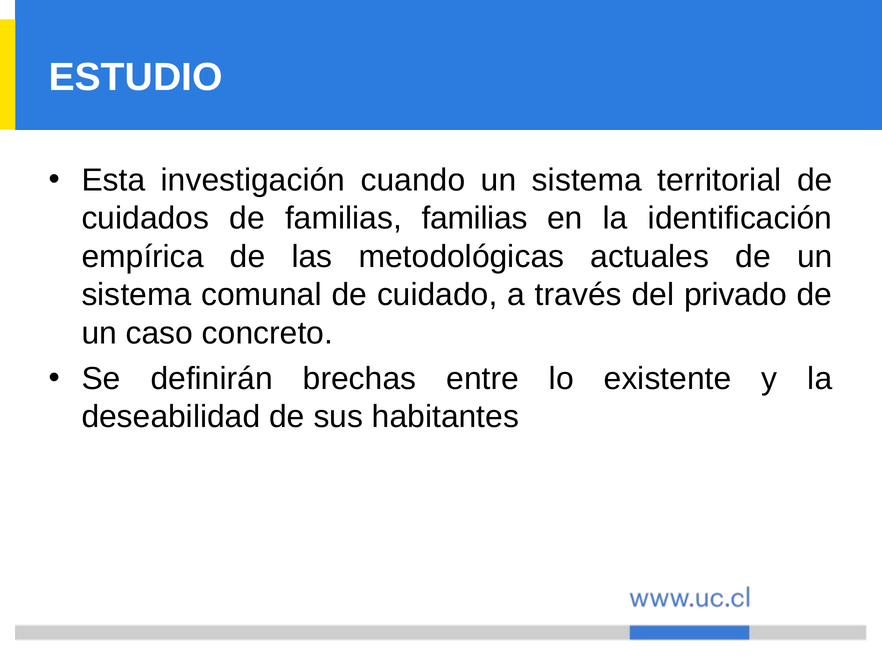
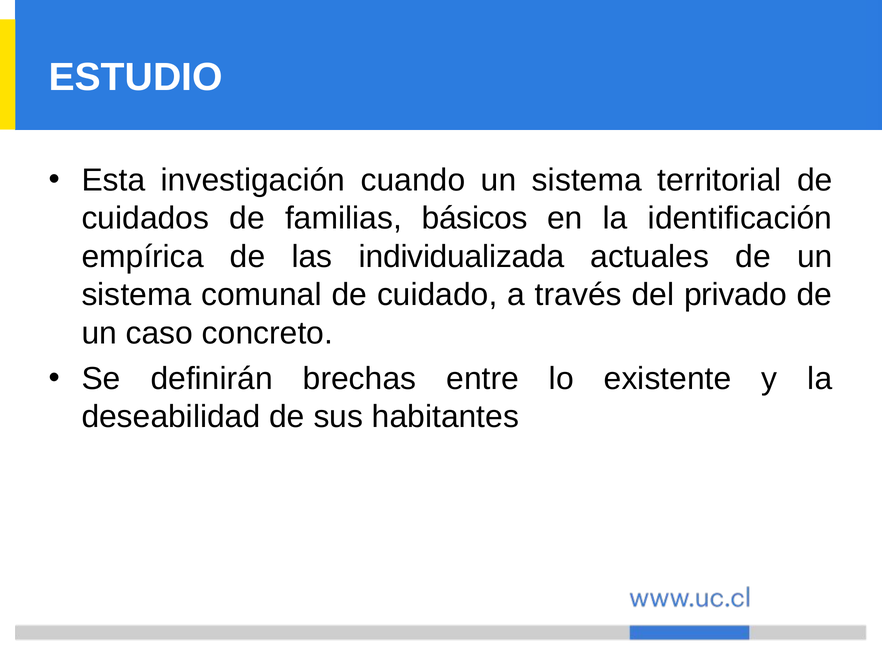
familias familias: familias -> básicos (475, 218)
metodológicas: metodológicas -> individualizada (462, 256)
